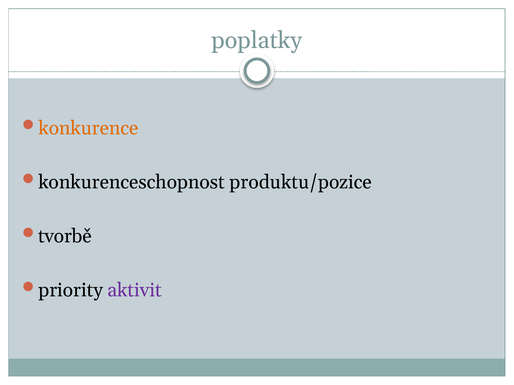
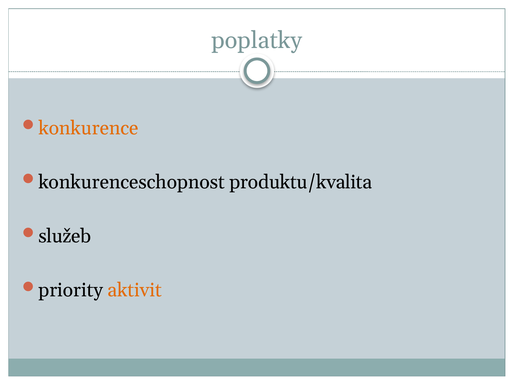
produktu/pozice: produktu/pozice -> produktu/kvalita (301, 182)
tvorbě: tvorbě -> služeb (65, 236)
aktivit colour: purple -> orange (135, 290)
